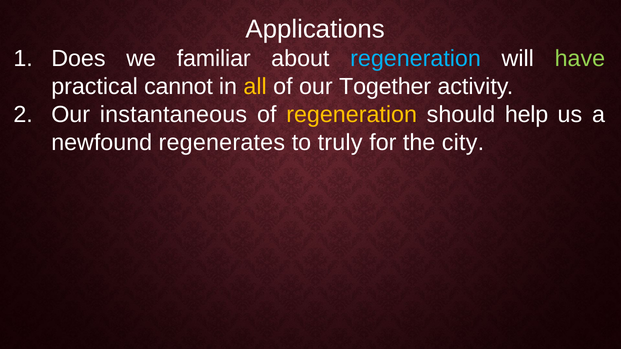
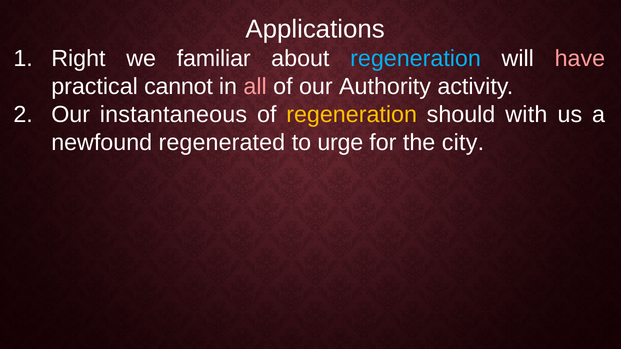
Does: Does -> Right (78, 59)
have colour: light green -> pink (580, 59)
all colour: yellow -> pink (255, 87)
Together: Together -> Authority (385, 87)
help: help -> with (526, 115)
regenerates: regenerates -> regenerated (222, 143)
truly: truly -> urge (340, 143)
